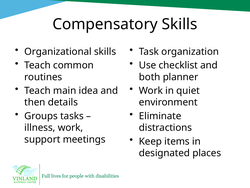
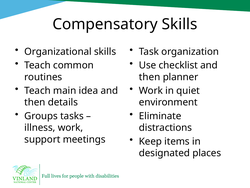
both: both -> then (150, 77)
